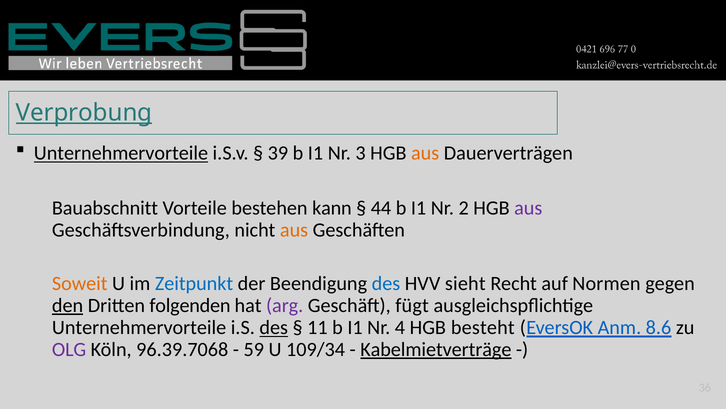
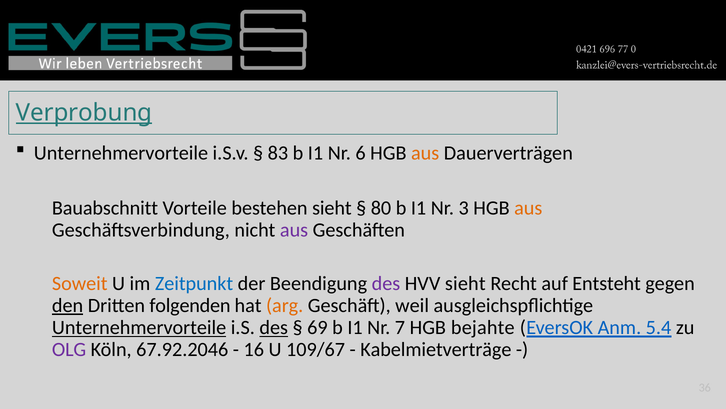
Unternehmervorteile underline: present -> none (121, 153)
39: 39 -> 83 (278, 153)
3: 3 -> 6 (361, 153)
bestehen kann: kann -> sieht (332, 208)
44: 44 -> 80 (381, 208)
2: 2 -> 3 (464, 208)
aus colour: purple -> orange (528, 208)
aus colour: orange -> purple (294, 230)
des colour: blue -> purple (386, 283)
Normen: Normen -> Entsteht (607, 283)
arg colour: purple -> orange (285, 305)
fügt: fügt -> weil (412, 305)
Unternehmervorteile underline: none -> present (139, 327)
11: 11 -> 69 (317, 327)
4: 4 -> 7 (400, 327)
besteht: besteht -> bejahte (483, 327)
8.6: 8.6 -> 5.4 (658, 327)
96.39.7068: 96.39.7068 -> 67.92.2046 (182, 349)
59: 59 -> 16 (254, 349)
109/34: 109/34 -> 109/67 (316, 349)
Kabelmietverträge underline: present -> none (436, 349)
